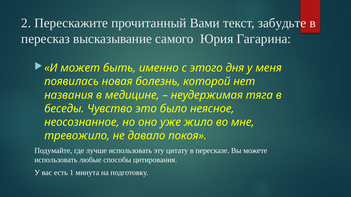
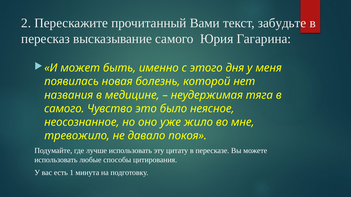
беседы: беседы -> самого (64, 109)
